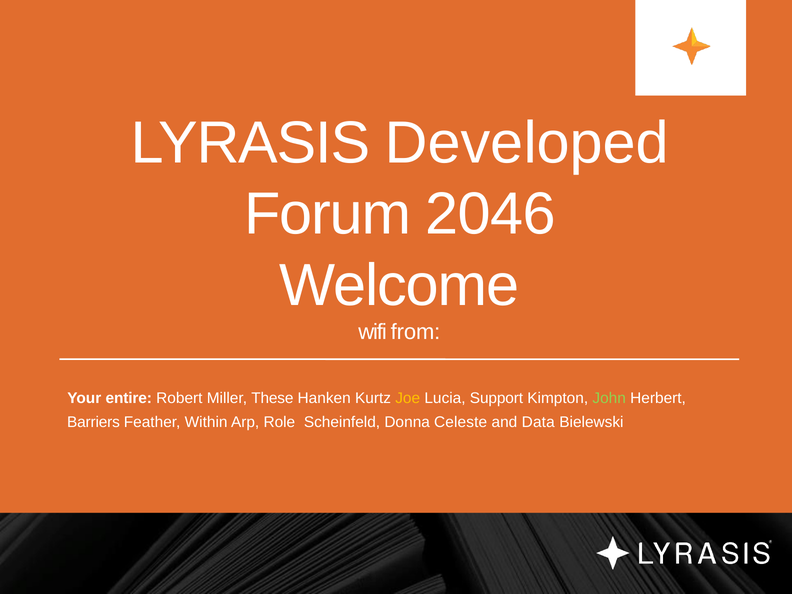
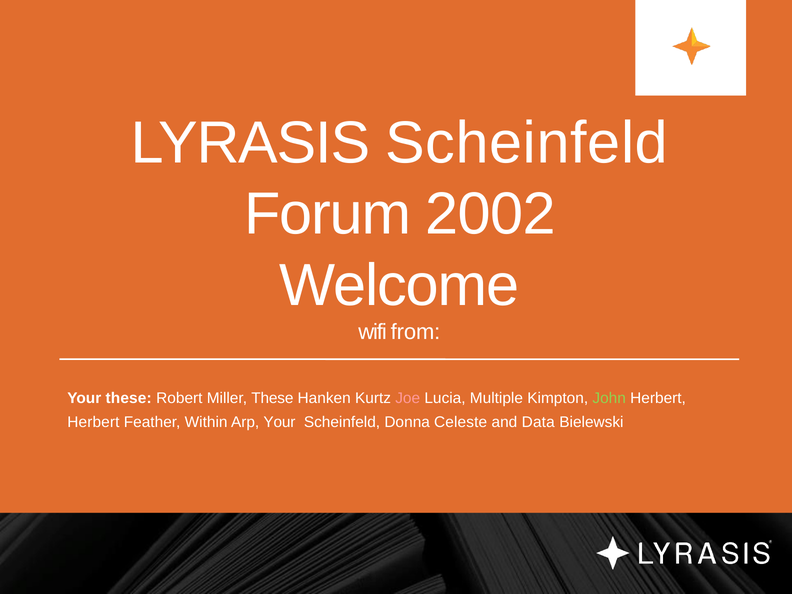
LYRASIS Developed: Developed -> Scheinfeld (527, 143)
2046: 2046 -> 2002 (490, 214)
Your entire: entire -> these (129, 398)
Joe colour: yellow -> pink (408, 398)
Support: Support -> Multiple (496, 398)
Barriers: Barriers -> Herbert (93, 422)
Arp Role: Role -> Your (279, 422)
